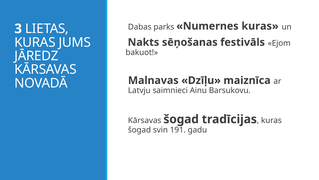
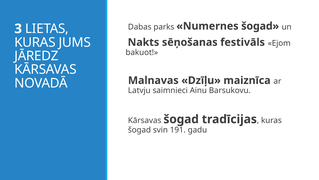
Numernes kuras: kuras -> šogad (260, 26)
